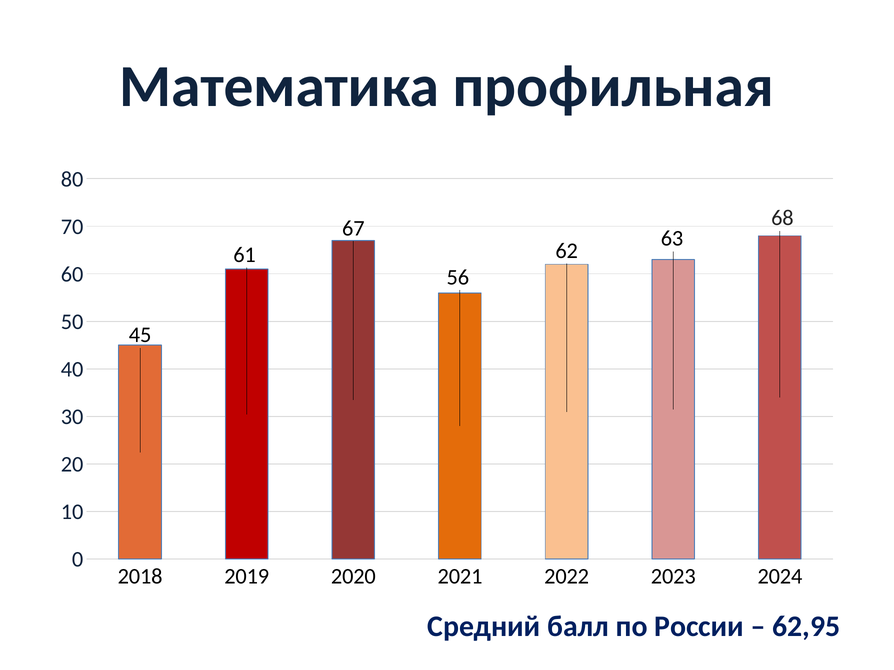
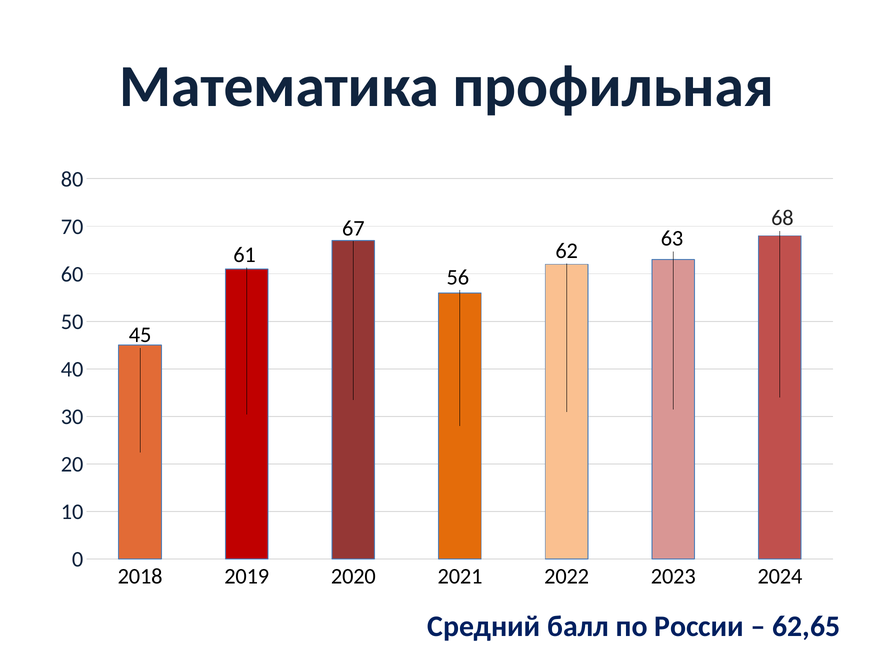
62,95: 62,95 -> 62,65 (806, 627)
